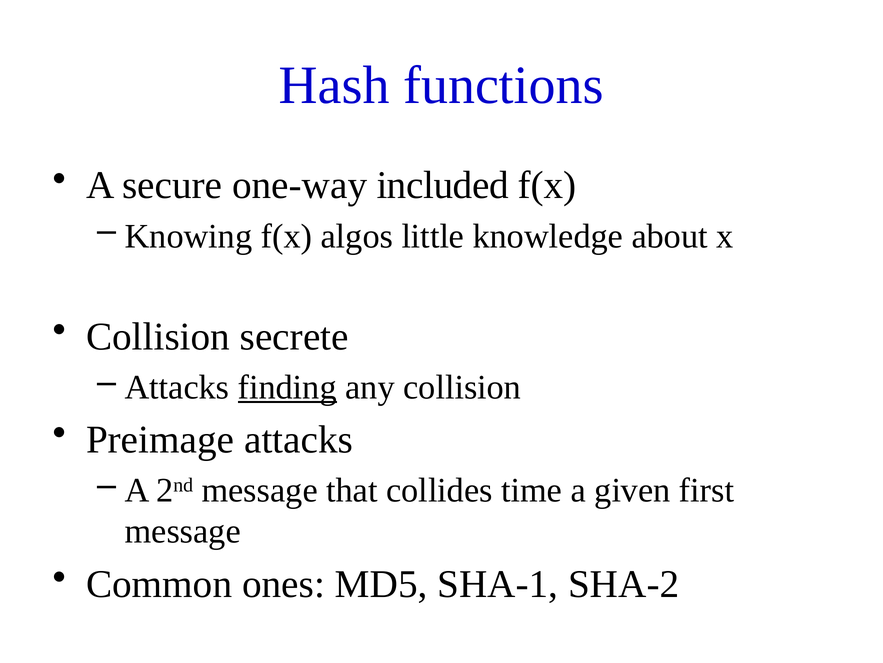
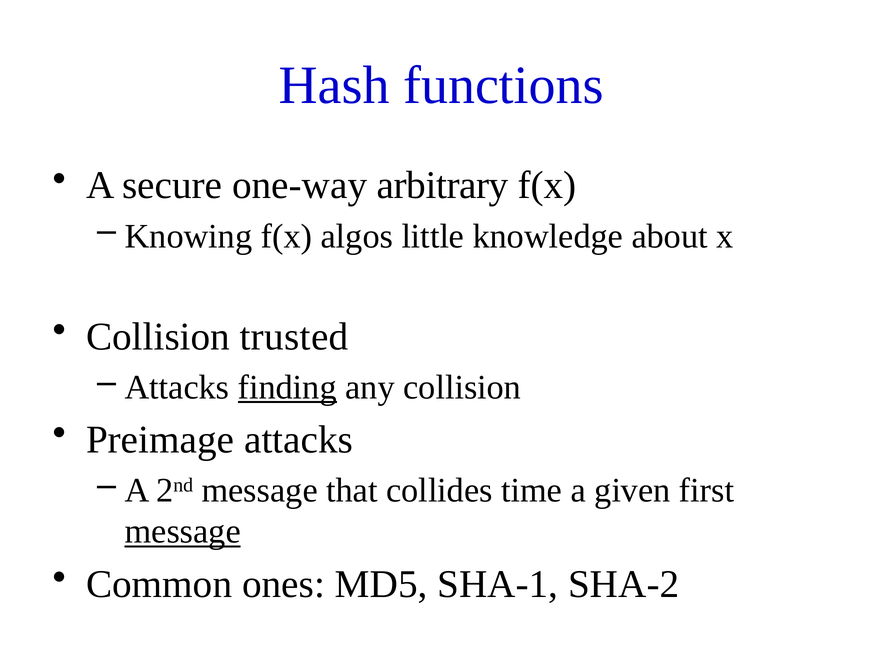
included: included -> arbitrary (443, 185)
secrete: secrete -> trusted (294, 336)
message underline: none -> present (183, 531)
